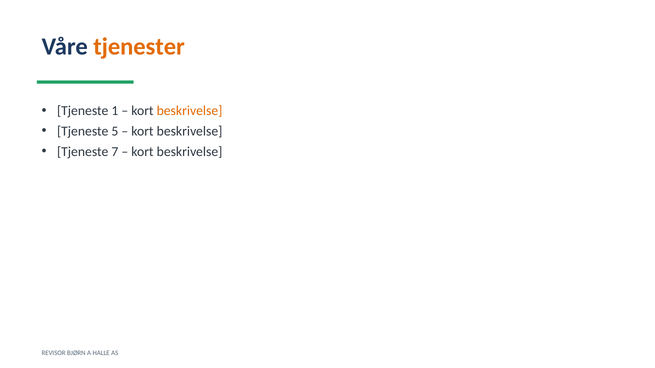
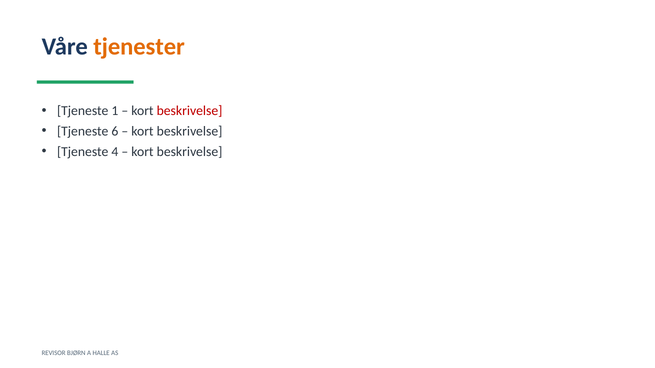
beskrivelse colour: orange -> red (190, 111)
5: 5 -> 6 (115, 131)
7: 7 -> 4 (115, 152)
